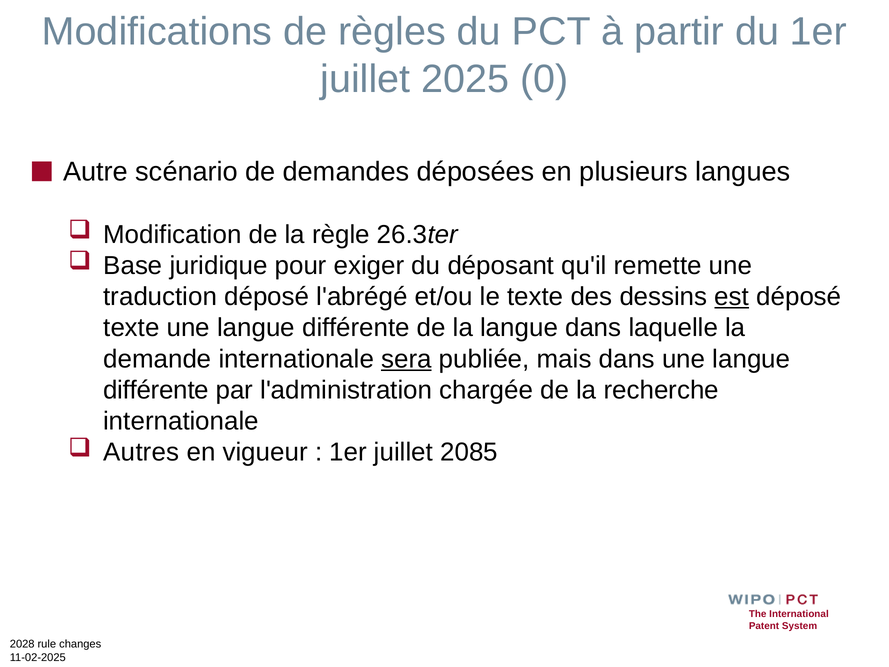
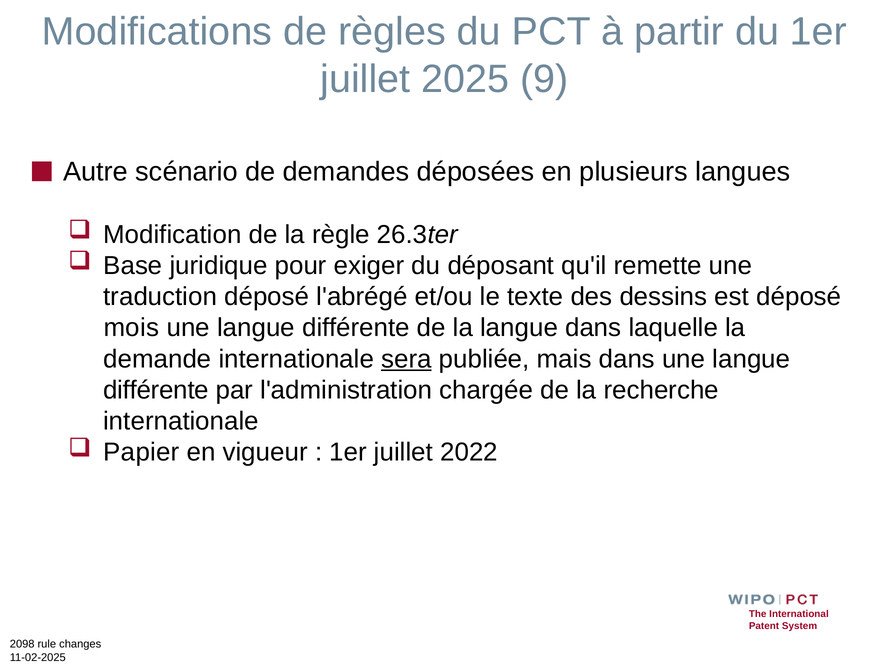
0: 0 -> 9 (544, 79)
est underline: present -> none (732, 297)
texte: texte -> mois (131, 328)
Autres: Autres -> Papier (141, 452)
2085: 2085 -> 2022 (469, 452)
2028: 2028 -> 2098 (22, 644)
